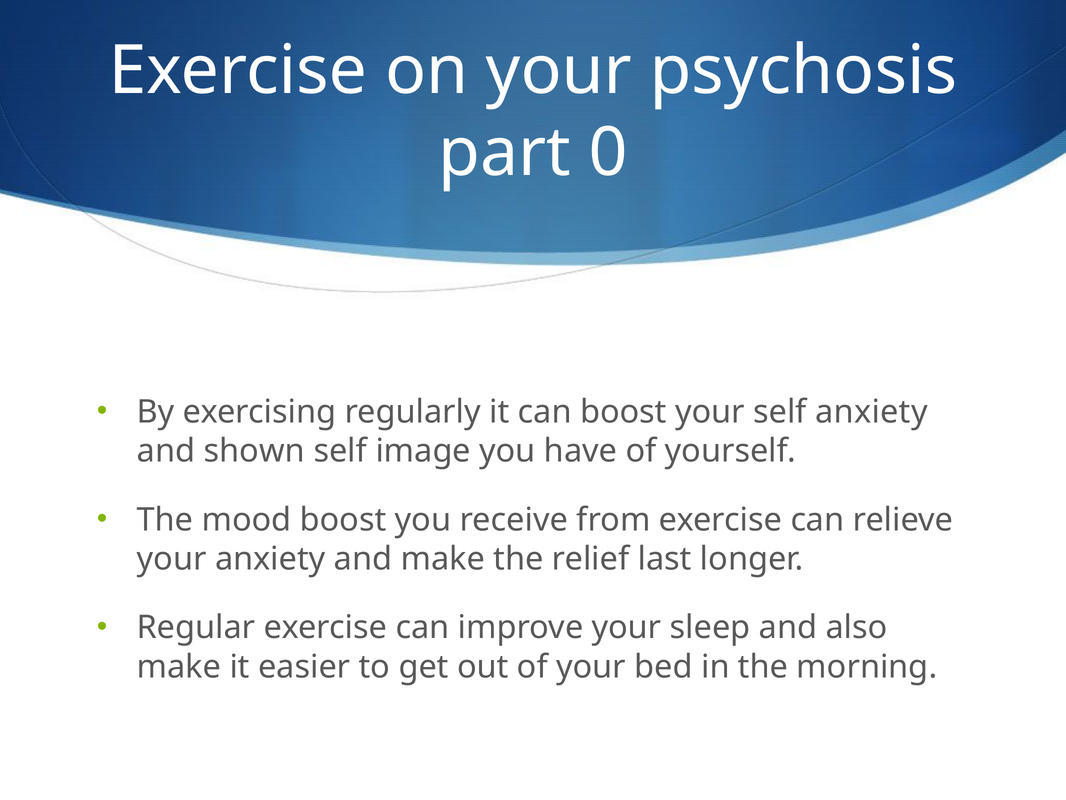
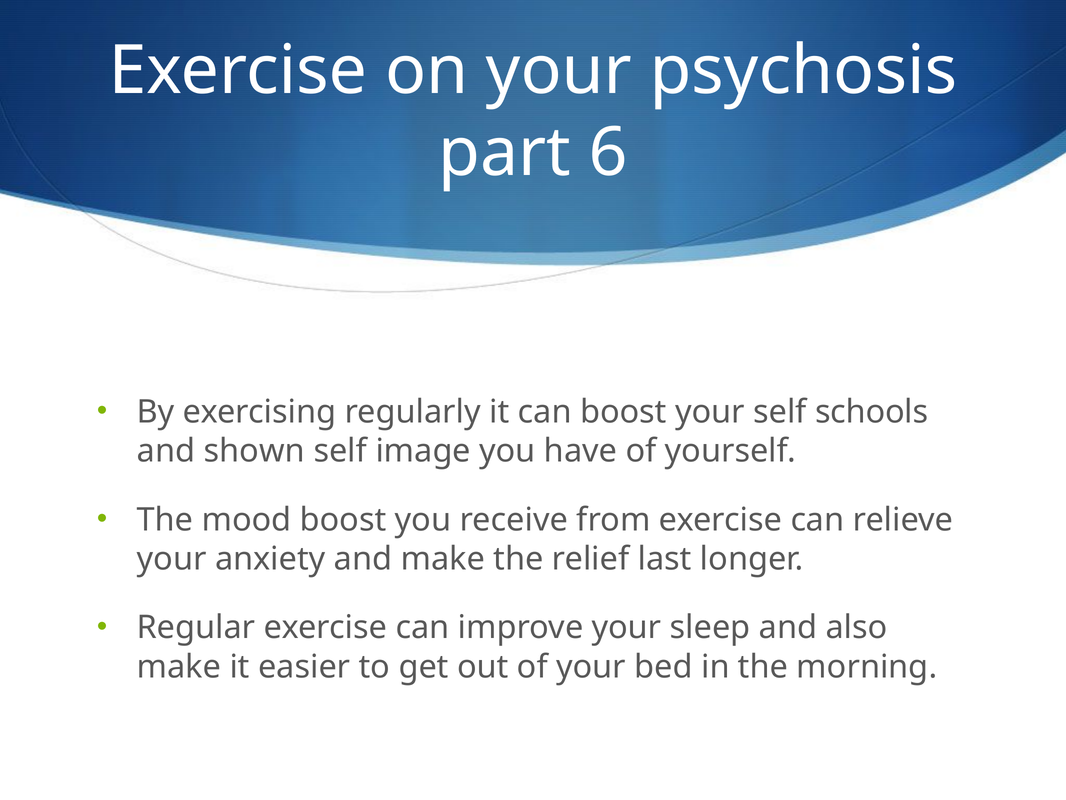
0: 0 -> 6 (608, 152)
self anxiety: anxiety -> schools (872, 412)
